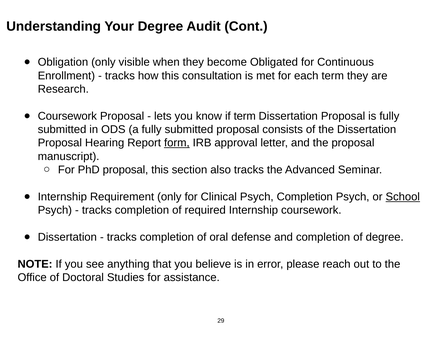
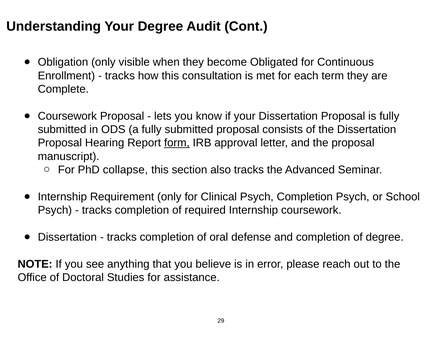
Research: Research -> Complete (63, 89)
if term: term -> your (245, 116)
PhD proposal: proposal -> collapse (125, 169)
School underline: present -> none (403, 196)
